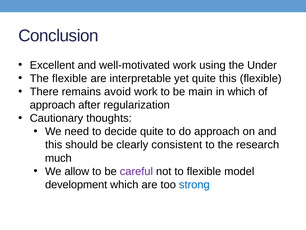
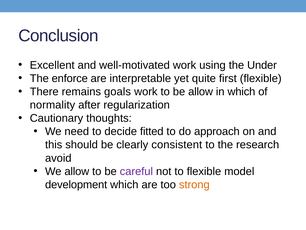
The flexible: flexible -> enforce (70, 78)
quite this: this -> first (228, 78)
avoid: avoid -> goals (118, 92)
be main: main -> allow (201, 92)
approach: approach -> normality (52, 105)
decide quite: quite -> fitted (152, 131)
much: much -> avoid (58, 158)
strong colour: blue -> orange (194, 184)
